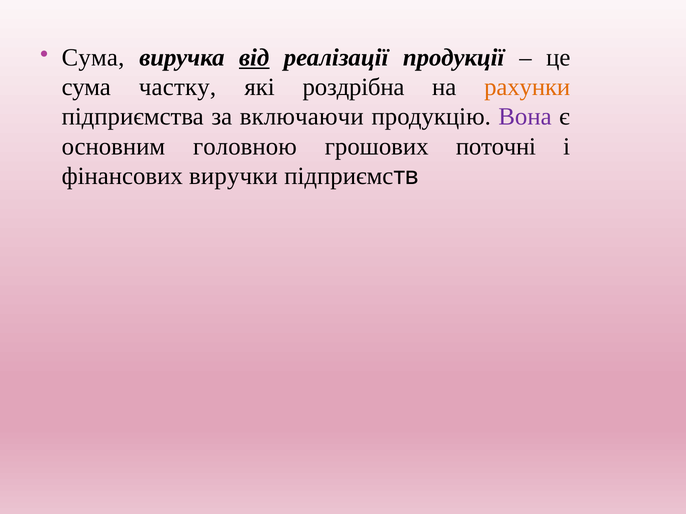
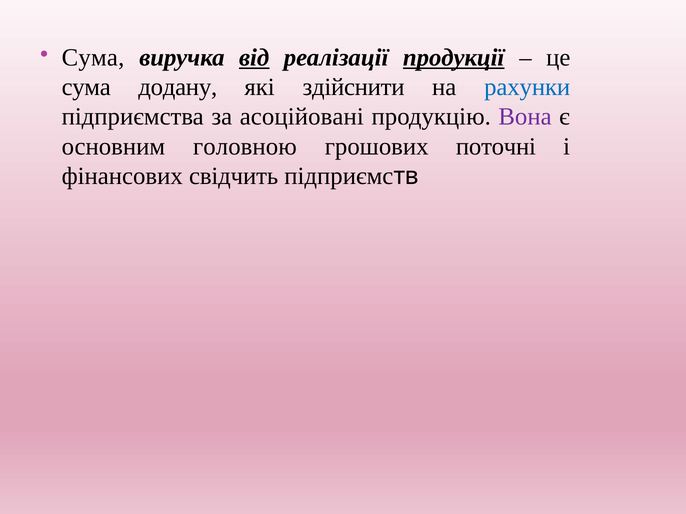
продукції underline: none -> present (454, 57)
частку: частку -> додану (178, 87)
роздрібна: роздрібна -> здійснити (354, 87)
рахунки colour: orange -> blue (527, 87)
включаючи: включаючи -> асоційовані (302, 117)
виручки: виручки -> свідчить (234, 176)
